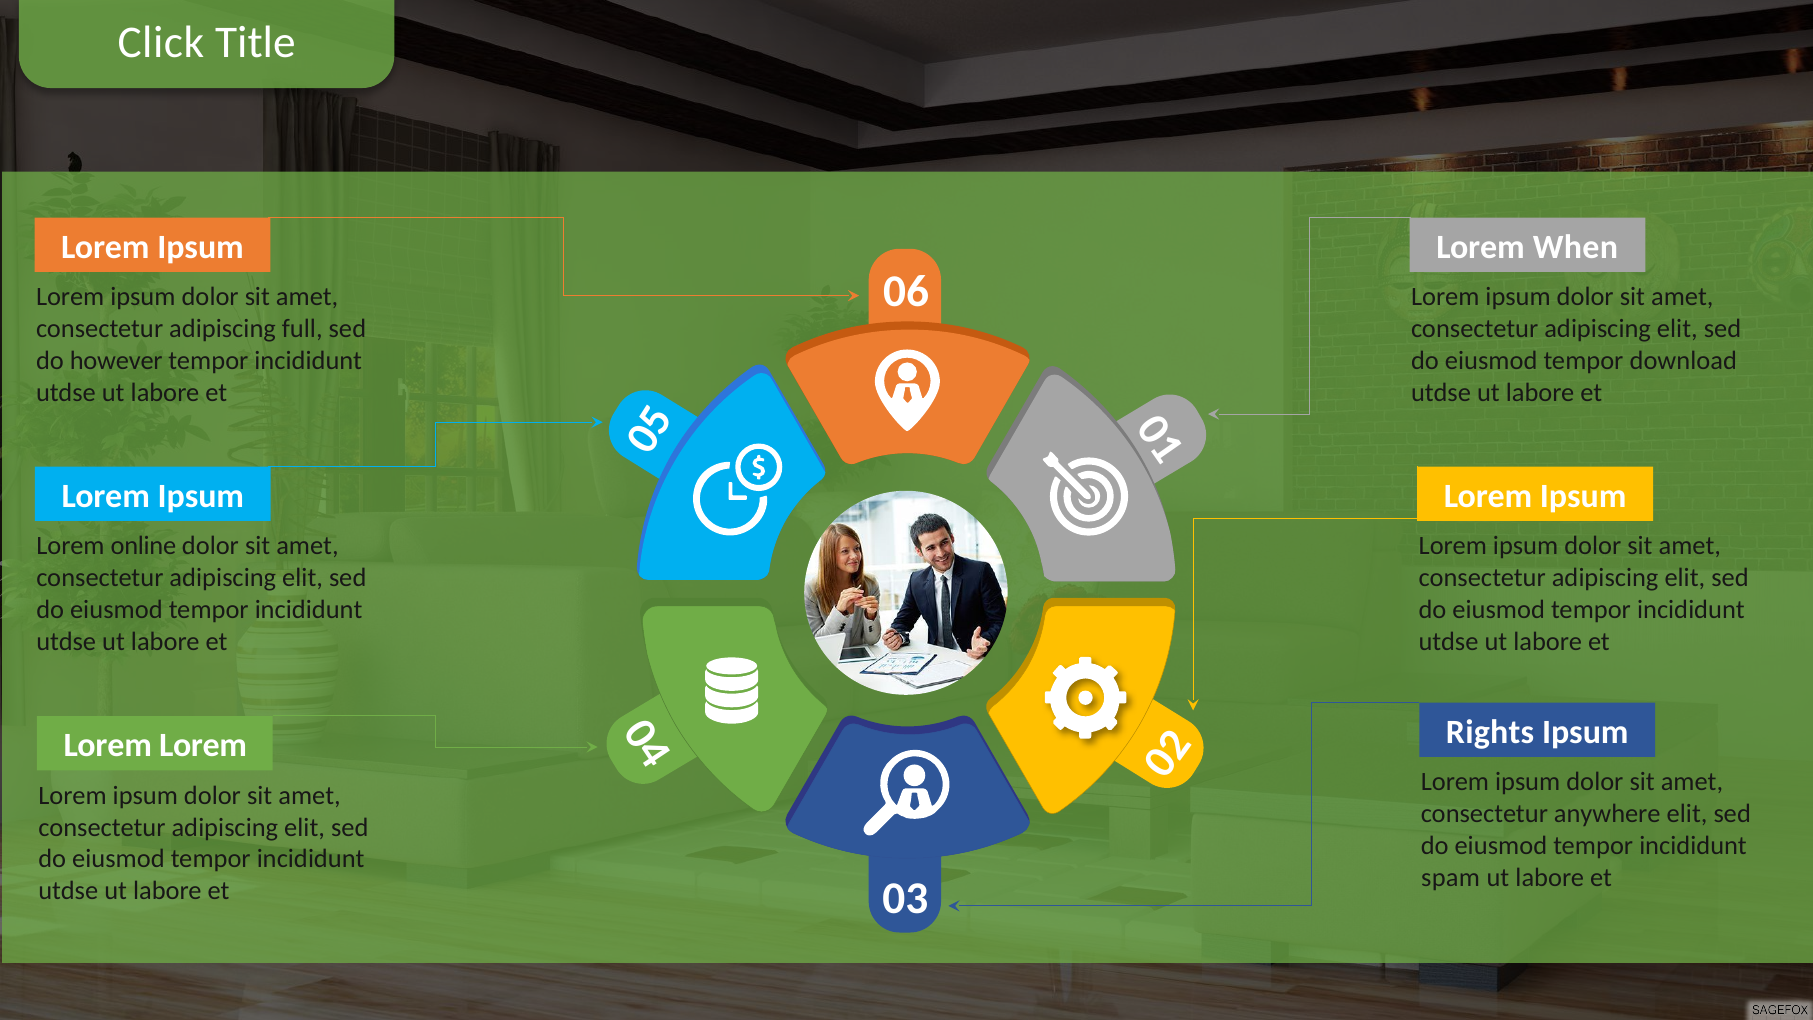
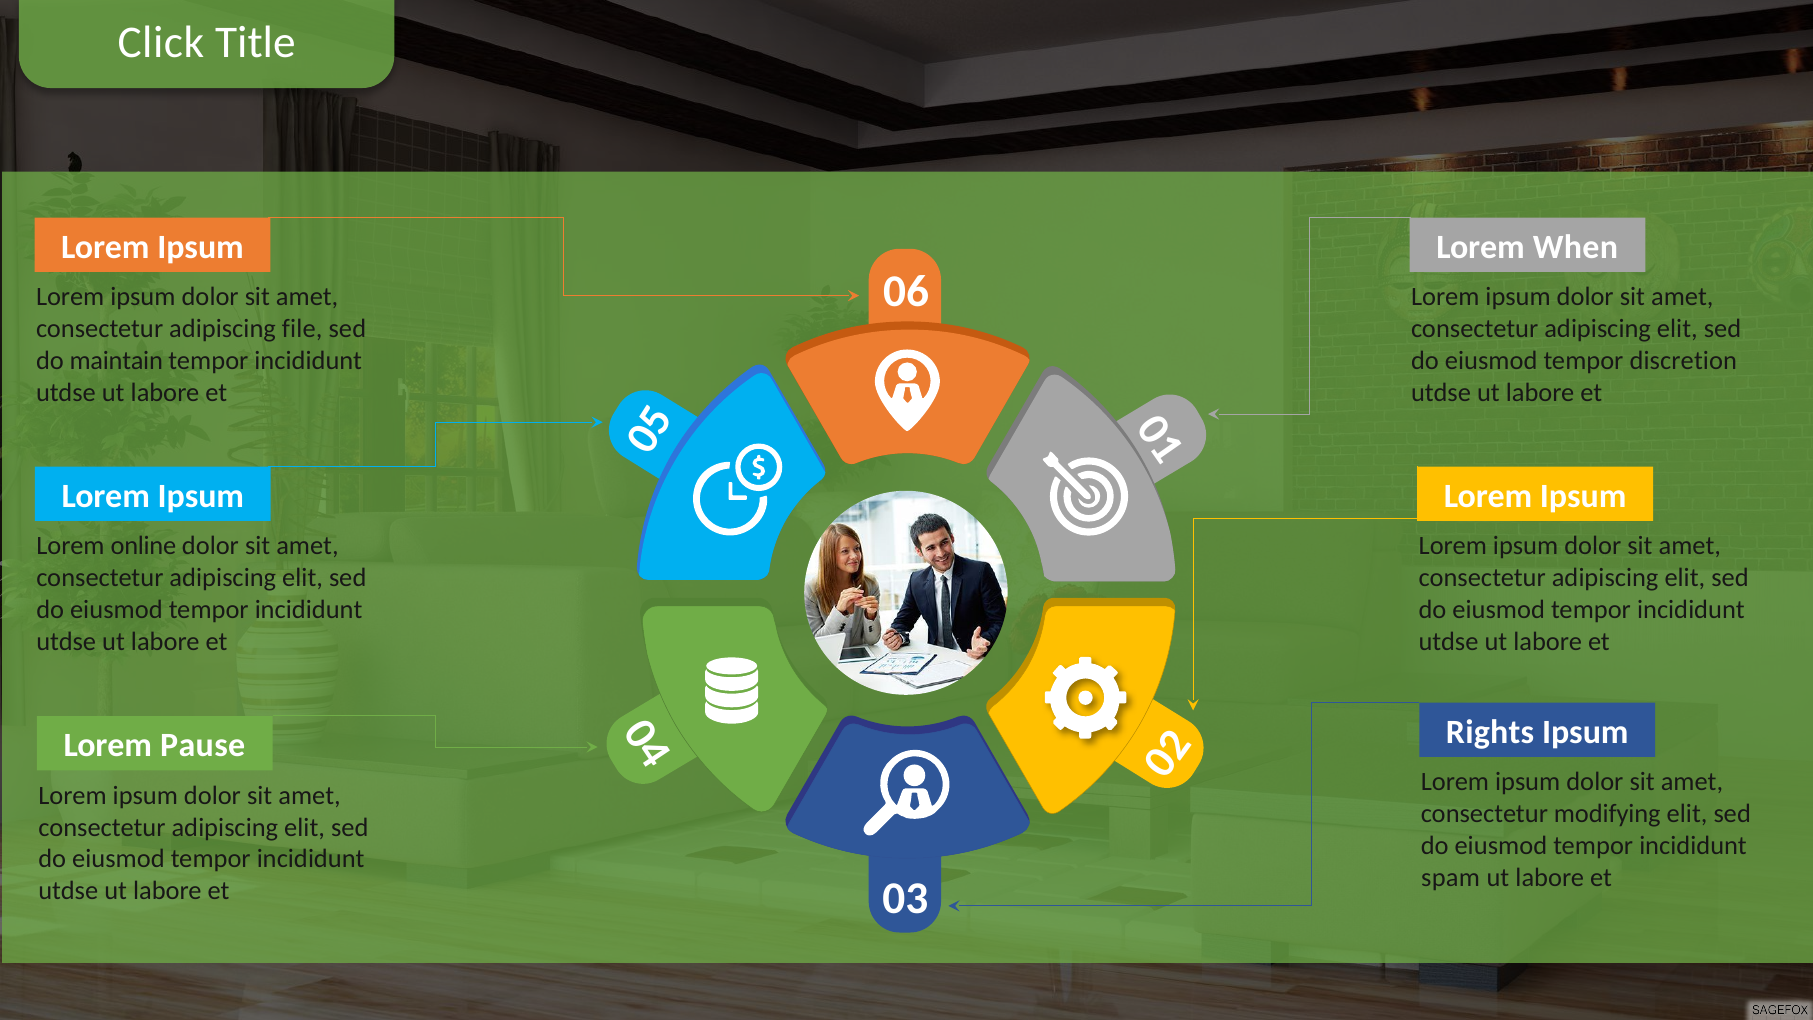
full: full -> file (302, 329)
however: however -> maintain (116, 361)
download: download -> discretion (1683, 361)
Lorem: Lorem -> Pause (203, 746)
anywhere: anywhere -> modifying (1607, 814)
